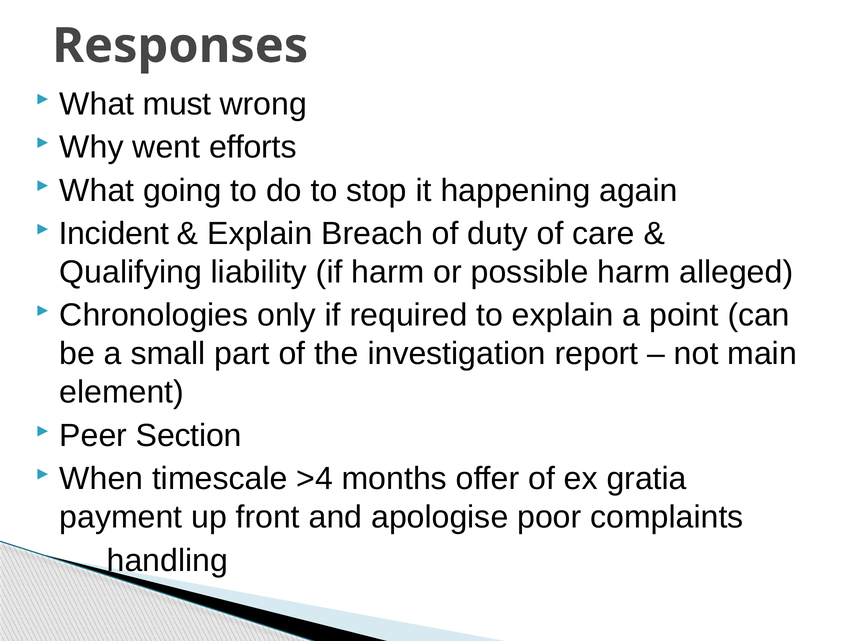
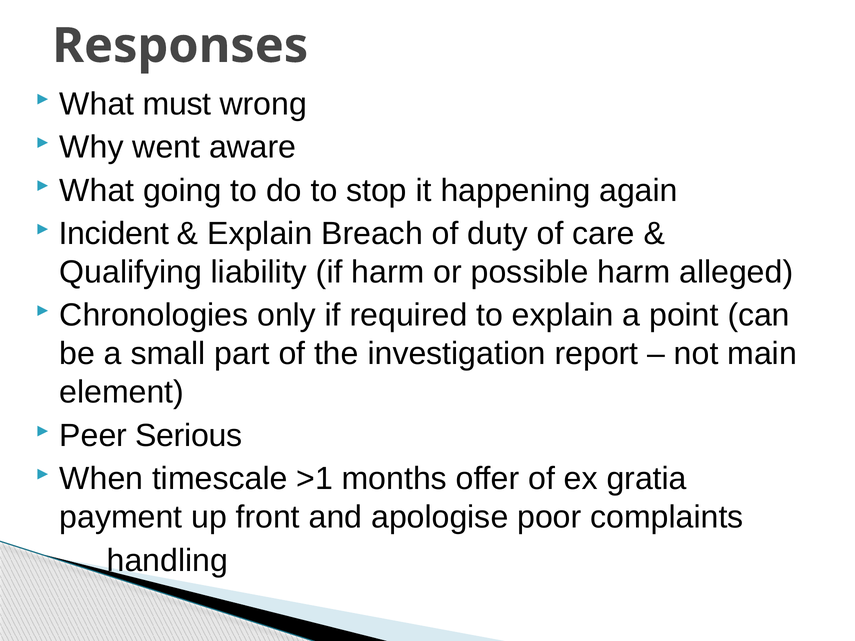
efforts: efforts -> aware (253, 147)
Section: Section -> Serious (189, 436)
>4: >4 -> >1 (315, 479)
